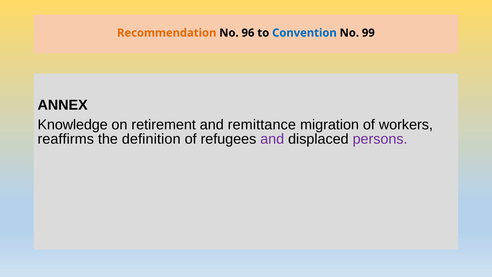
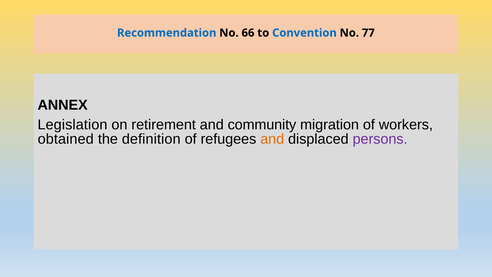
Recommendation colour: orange -> blue (167, 33)
96: 96 -> 66 (248, 33)
99: 99 -> 77 (368, 33)
Knowledge: Knowledge -> Legislation (72, 124)
remittance: remittance -> community (262, 124)
reaffirms: reaffirms -> obtained (66, 139)
and colour: purple -> orange (272, 139)
